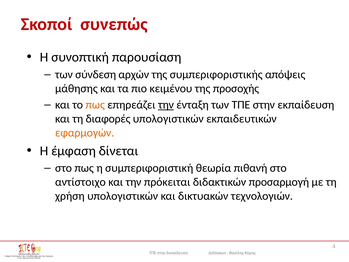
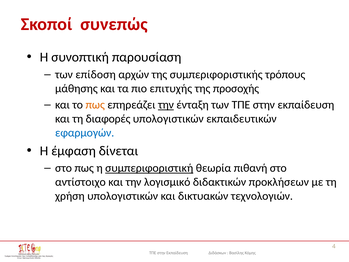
σύνδεση: σύνδεση -> επίδοση (96, 75)
απόψεις: απόψεις -> τρόπους (285, 75)
κειμένου: κειμένου -> επιτυχής (171, 88)
εφαρμογών colour: orange -> blue (85, 133)
συμπεριφοριστική underline: none -> present (149, 168)
πρόκειται: πρόκειται -> λογισμικό (167, 182)
προσαρμογή: προσαρμογή -> προκλήσεων (279, 182)
